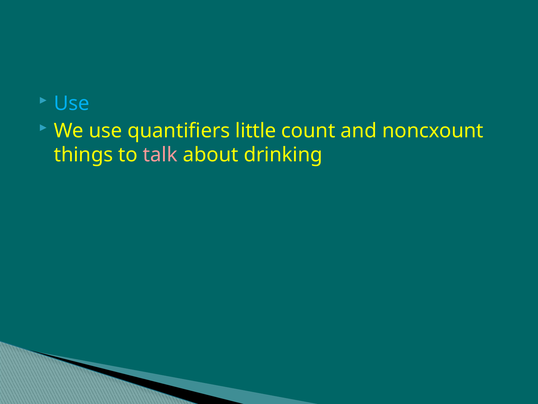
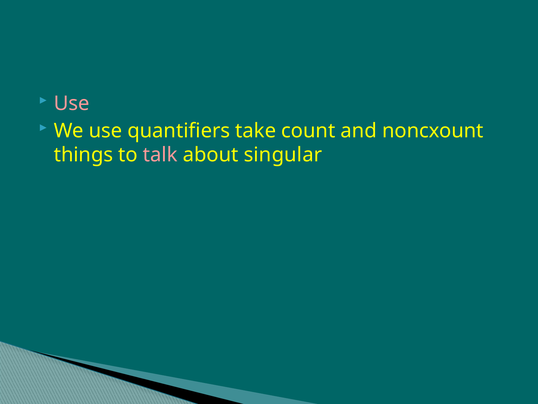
Use colour: light blue -> pink (72, 103)
little: little -> take (256, 131)
drinking: drinking -> singular (283, 155)
